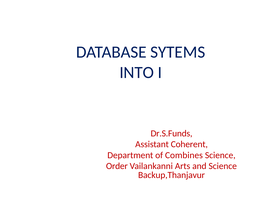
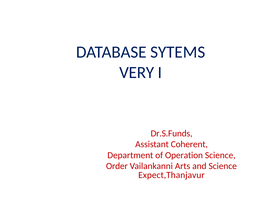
INTO: INTO -> VERY (137, 72)
Combines: Combines -> Operation (184, 155)
Backup,Thanjavur: Backup,Thanjavur -> Expect,Thanjavur (171, 175)
